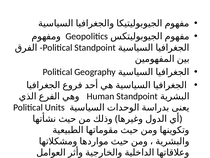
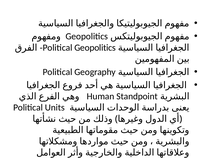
Political Standpoint: Standpoint -> Geopolitics (95, 47)
